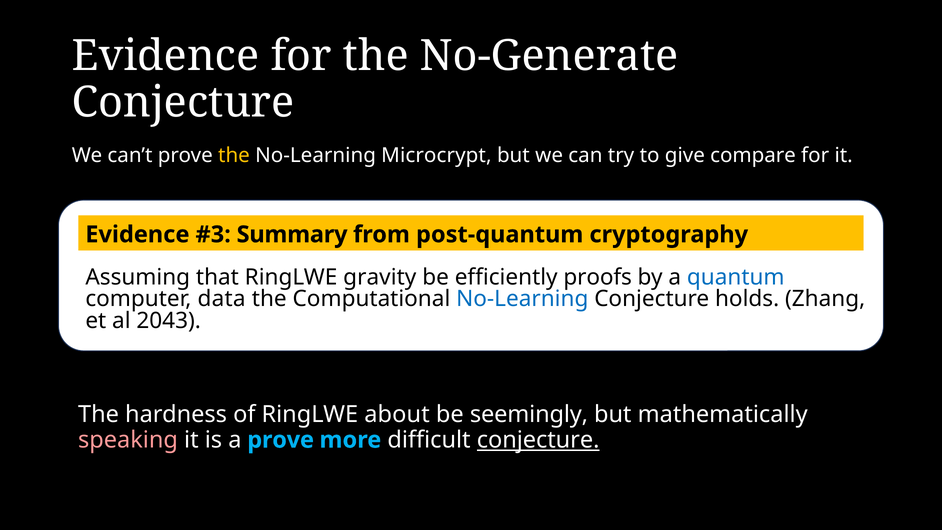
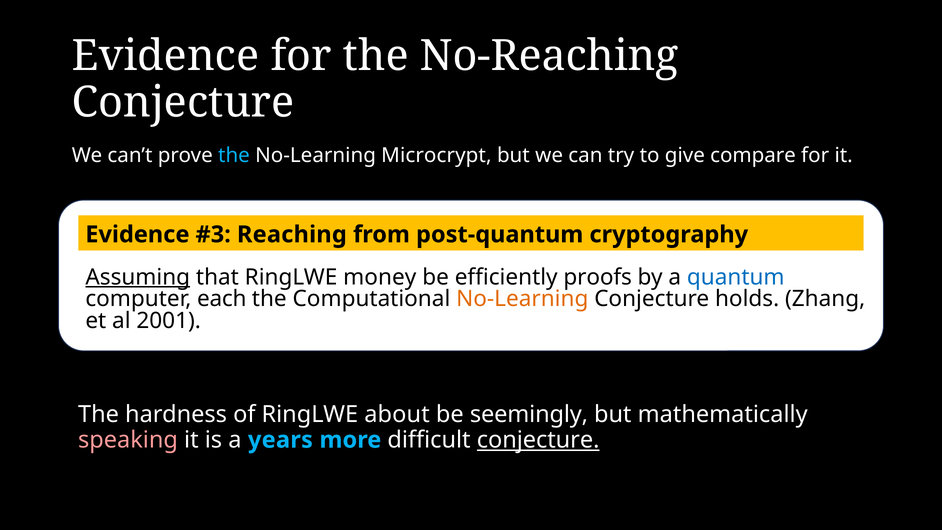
No-Generate: No-Generate -> No-Reaching (549, 56)
the colour: yellow -> light blue (234, 156)
Summary: Summary -> Reaching (292, 234)
Assuming underline: none -> present (138, 277)
gravity: gravity -> money (380, 277)
data: data -> each (222, 299)
No-Learning colour: blue -> orange (522, 299)
2043: 2043 -> 2001 (169, 321)
a prove: prove -> years (280, 440)
